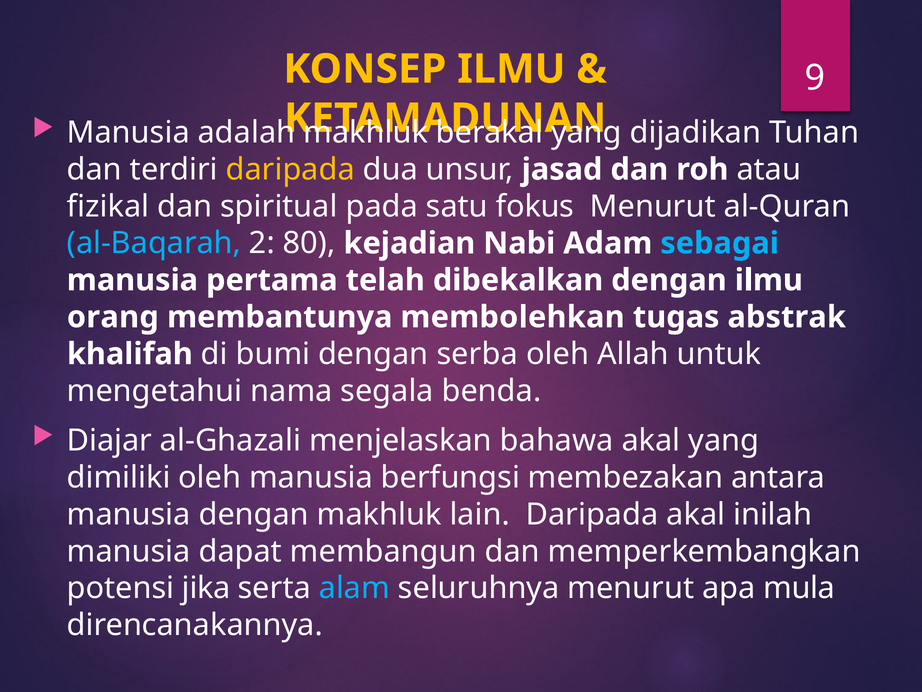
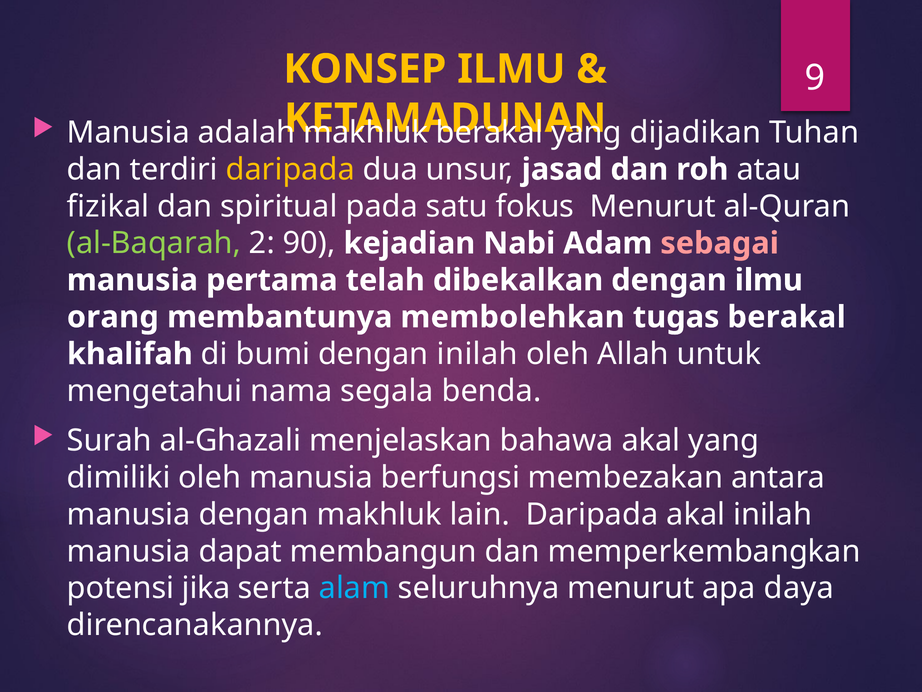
al-Baqarah colour: light blue -> light green (154, 243)
80: 80 -> 90 (309, 243)
sebagai colour: light blue -> pink (720, 243)
tugas abstrak: abstrak -> berakal (787, 317)
dengan serba: serba -> inilah (477, 354)
Diajar: Diajar -> Surah (109, 440)
mula: mula -> daya (799, 588)
